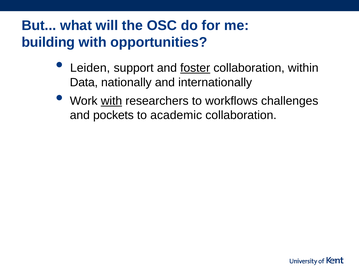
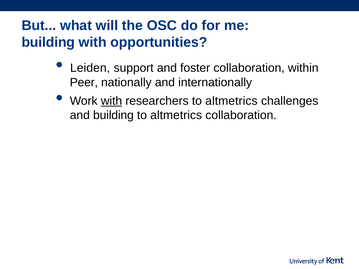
foster underline: present -> none (195, 68)
Data: Data -> Peer (84, 82)
researchers to workflows: workflows -> altmetrics (231, 101)
and pockets: pockets -> building (113, 115)
academic: academic -> altmetrics (176, 115)
